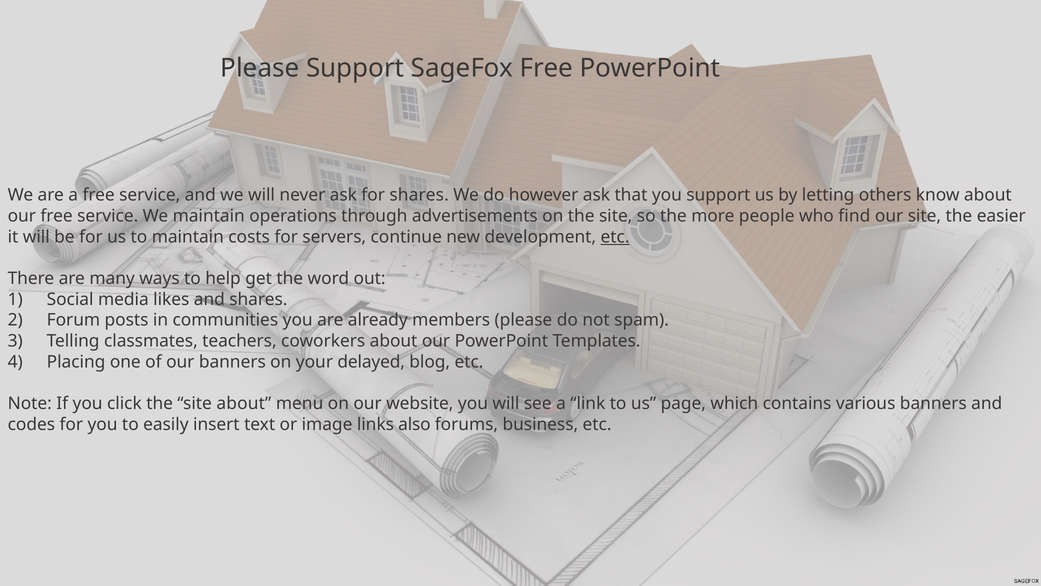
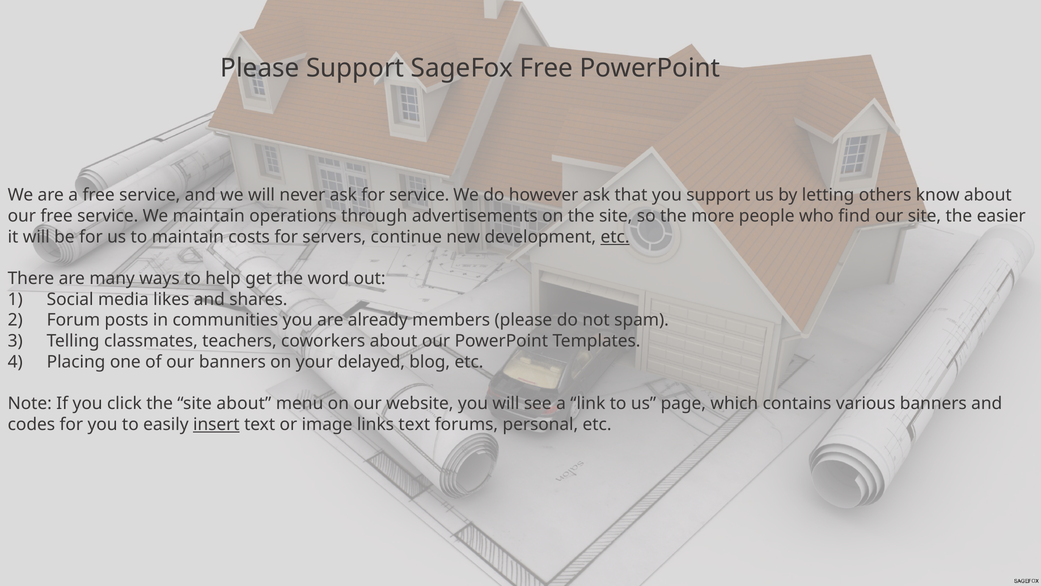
for shares: shares -> service (419, 195)
insert underline: none -> present (216, 424)
links also: also -> text (414, 424)
business: business -> personal (540, 424)
